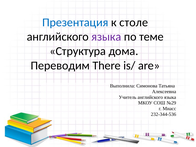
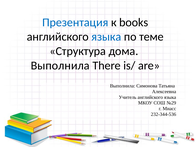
столе: столе -> books (134, 22)
языка colour: purple -> blue (106, 37)
Переводим: Переводим -> Выполнила (60, 65)
